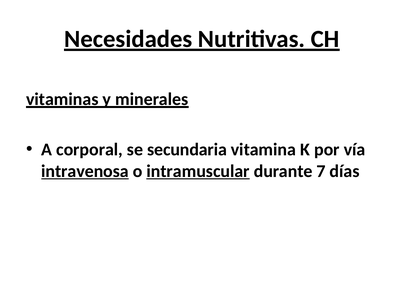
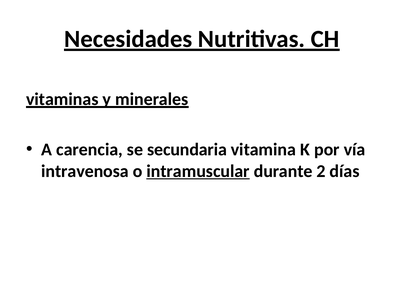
corporal: corporal -> carencia (90, 150)
intravenosa underline: present -> none (85, 171)
7: 7 -> 2 (321, 171)
